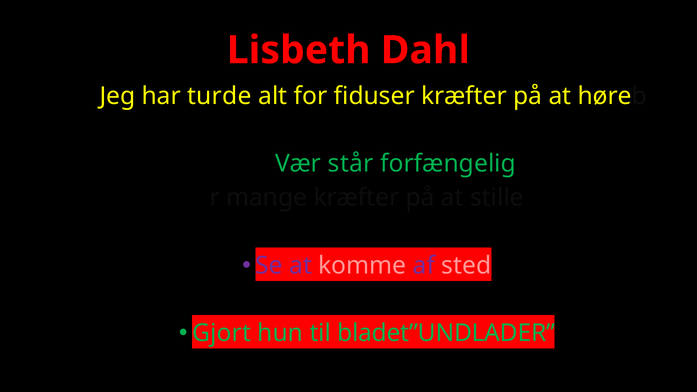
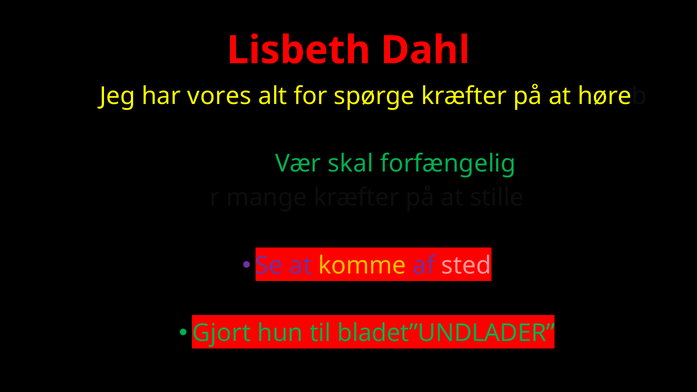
turde: turde -> vores (219, 96)
fiduser: fiduser -> spørge (374, 96)
står: står -> skal (351, 164)
komme colour: pink -> yellow (362, 266)
